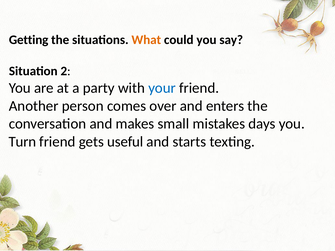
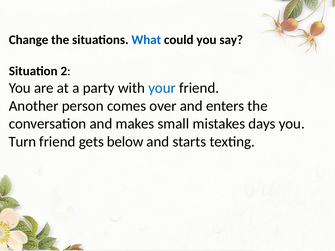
Getting: Getting -> Change (29, 40)
What colour: orange -> blue (146, 40)
useful: useful -> below (125, 142)
